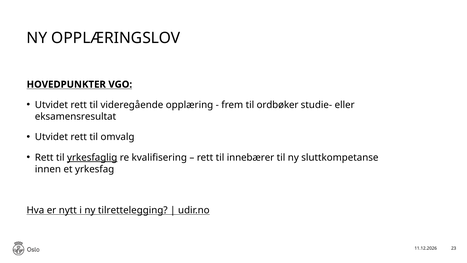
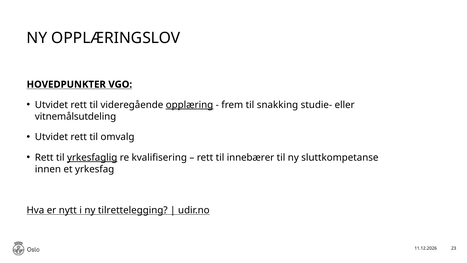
opplæring underline: none -> present (190, 105)
ordbøker: ordbøker -> snakking (277, 105)
eksamensresultat: eksamensresultat -> vitnemålsutdeling (76, 116)
